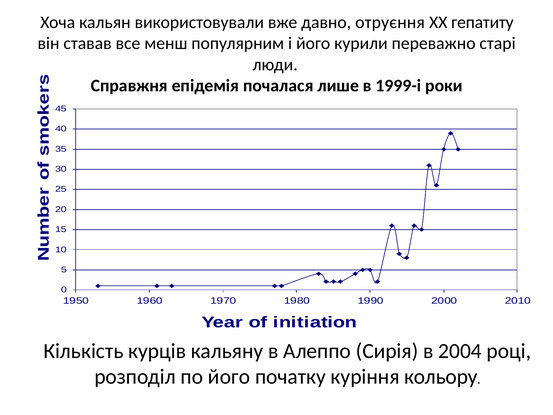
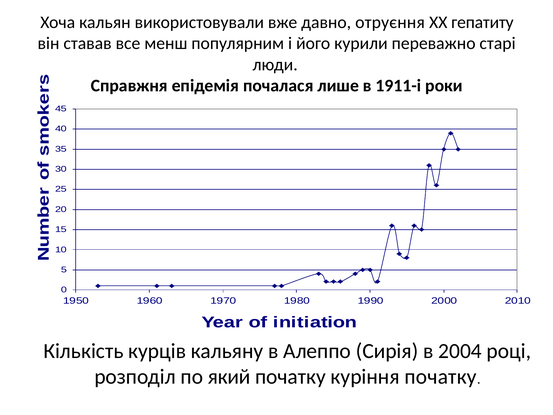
1999-і: 1999-і -> 1911-і (398, 86)
по його: його -> який (229, 377)
куріння кольору: кольору -> початку (441, 377)
